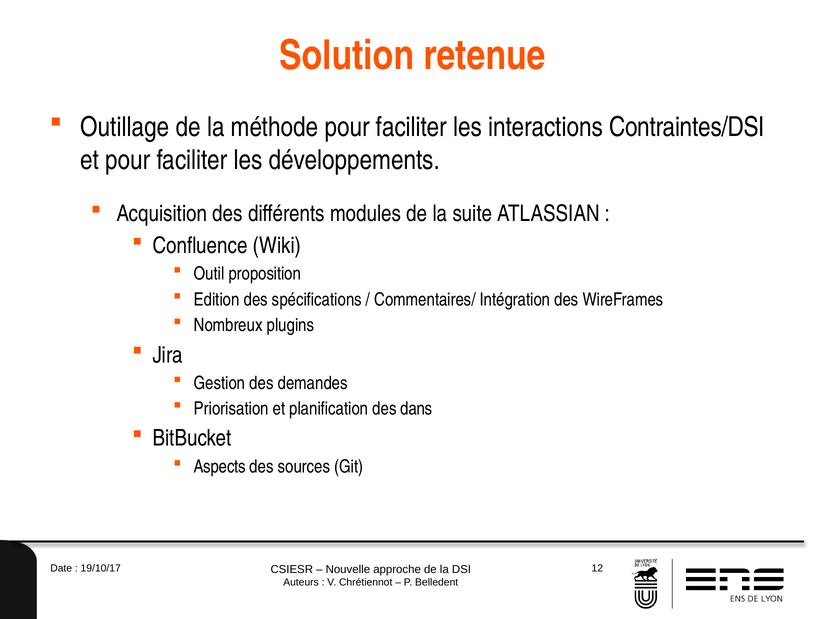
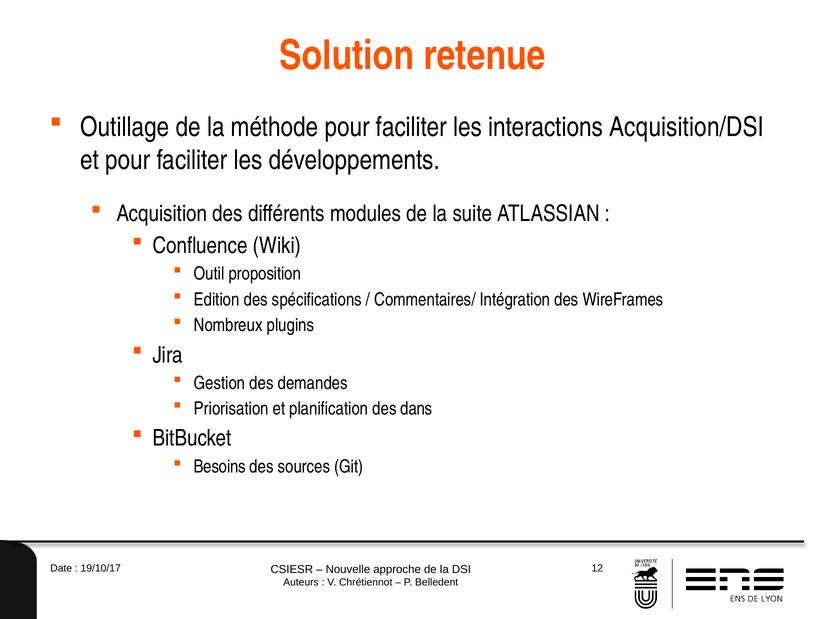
Contraintes/DSI: Contraintes/DSI -> Acquisition/DSI (687, 127)
Aspects: Aspects -> Besoins (220, 466)
